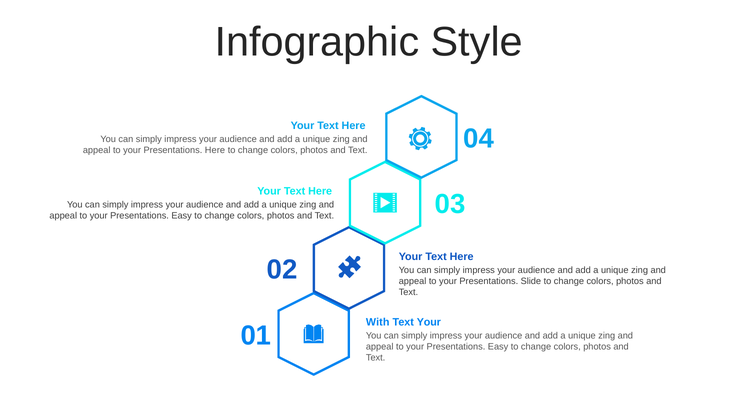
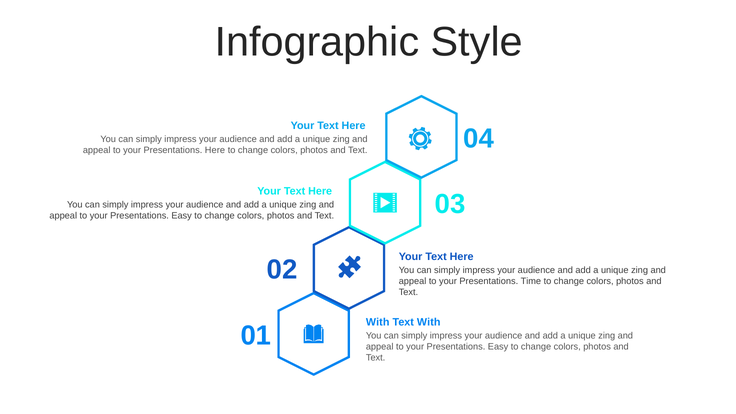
Slide: Slide -> Time (531, 281)
Your: Your -> With (429, 322)
